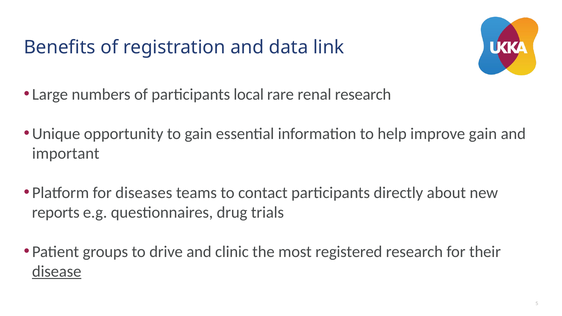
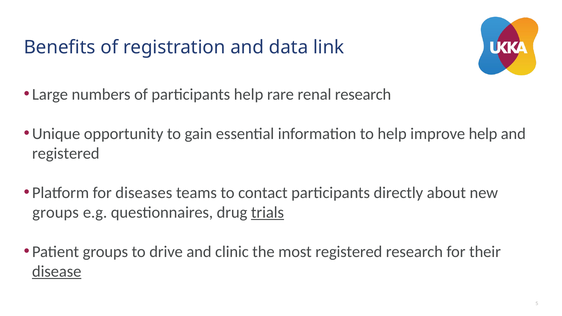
participants local: local -> help (249, 94)
improve gain: gain -> help (483, 134)
important: important -> registered (66, 153)
reports: reports -> groups (56, 212)
trials underline: none -> present (267, 212)
